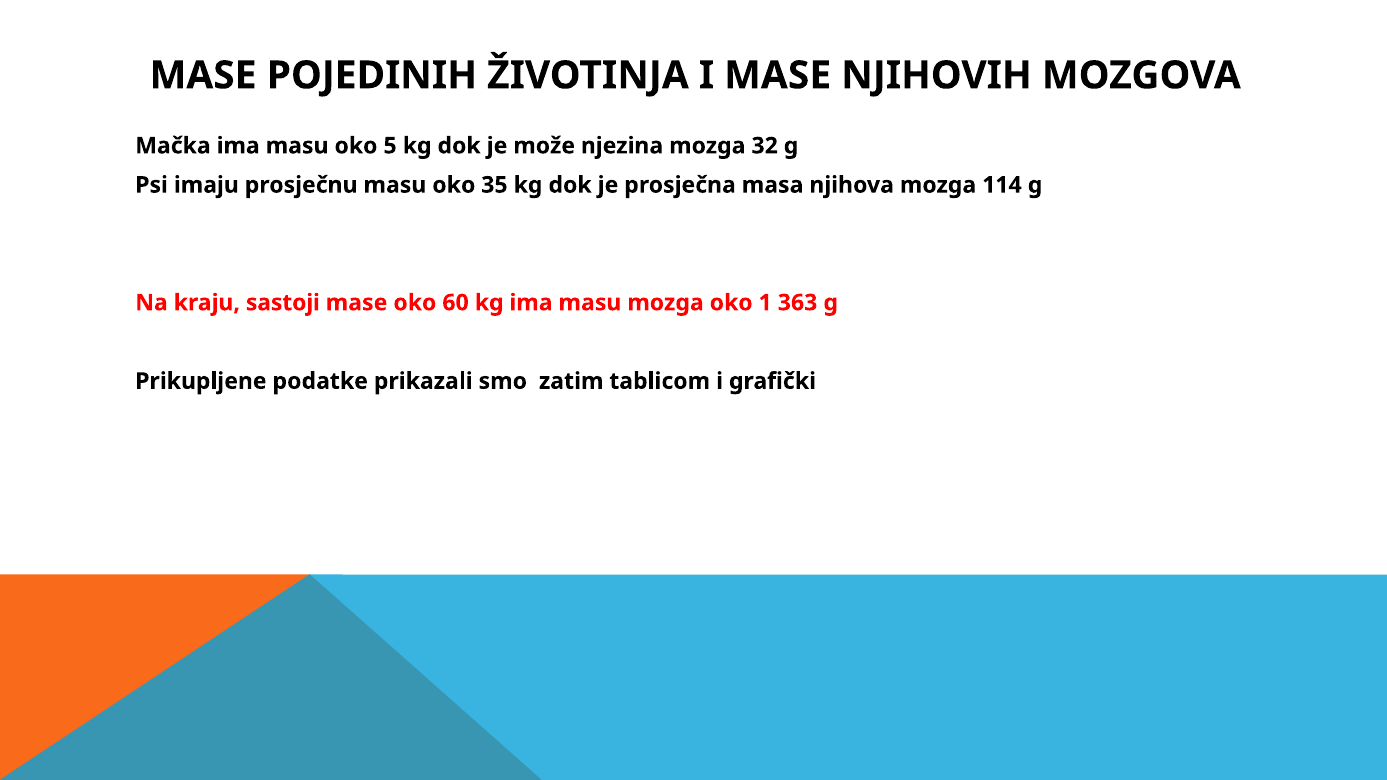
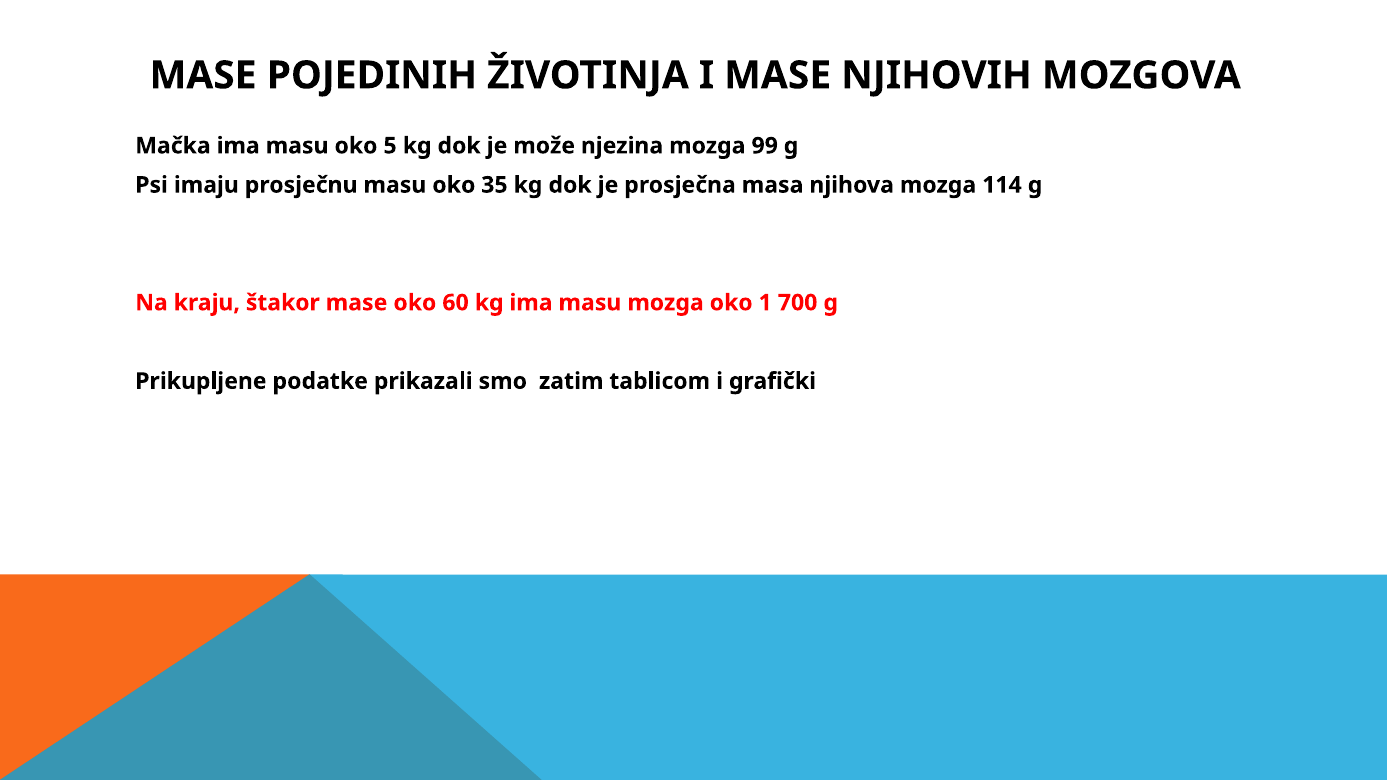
32: 32 -> 99 (765, 146)
sastoji: sastoji -> štakor (283, 303)
363: 363 -> 700 (798, 303)
